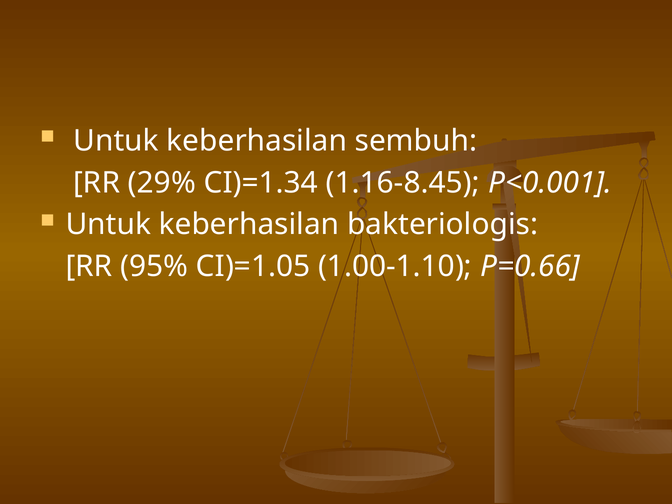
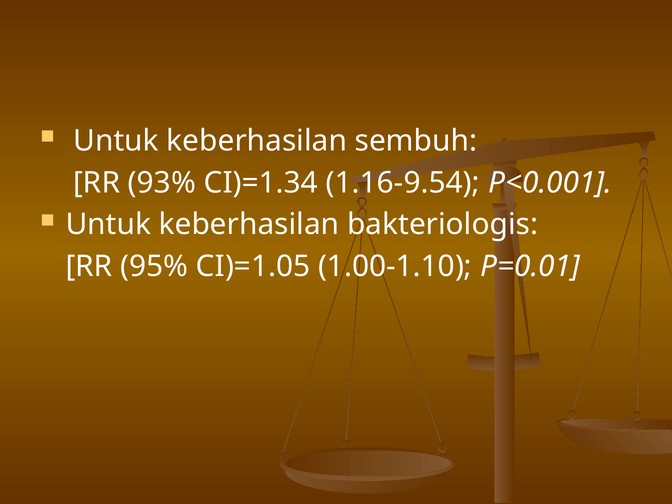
29%: 29% -> 93% (162, 183)
1.16-8.45: 1.16-8.45 -> 1.16-9.54 (403, 183)
P=0.66: P=0.66 -> P=0.01 (530, 266)
